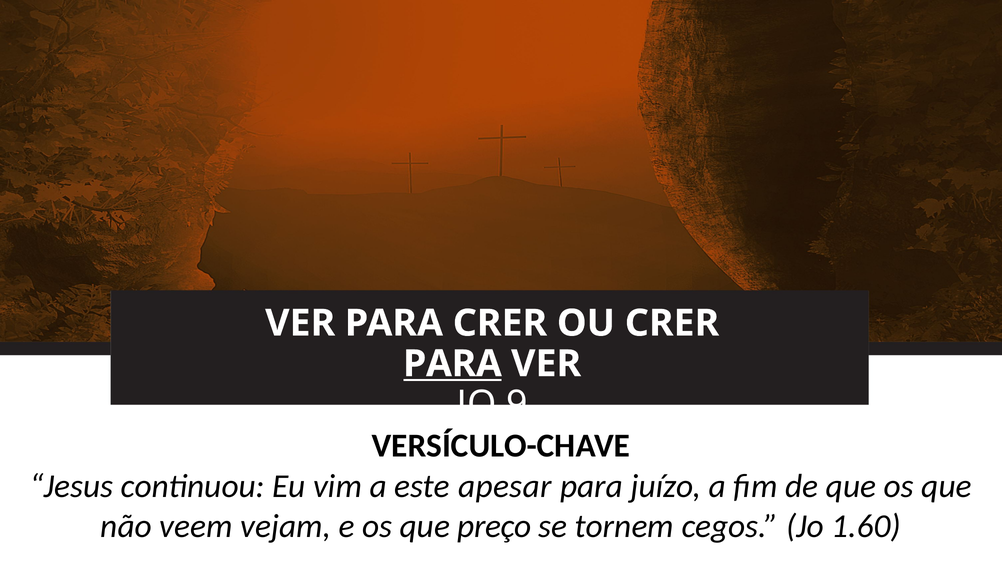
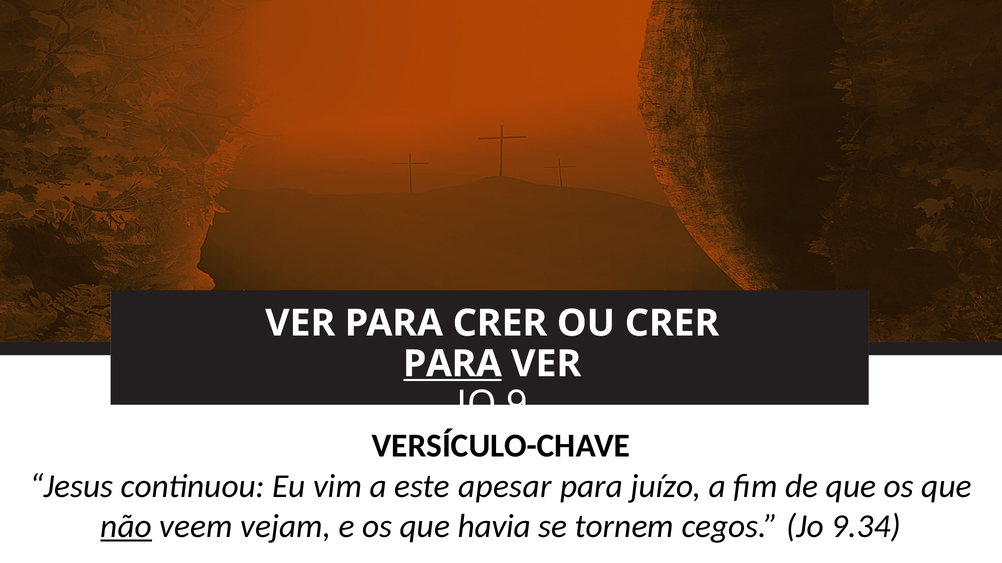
não underline: none -> present (126, 527)
preço: preço -> havia (494, 527)
1.60: 1.60 -> 9.34 (866, 527)
